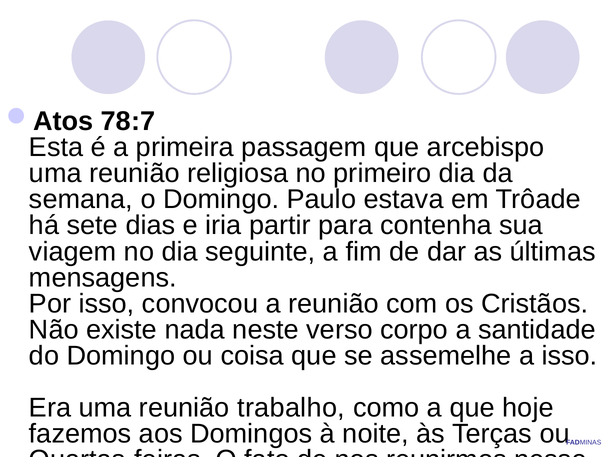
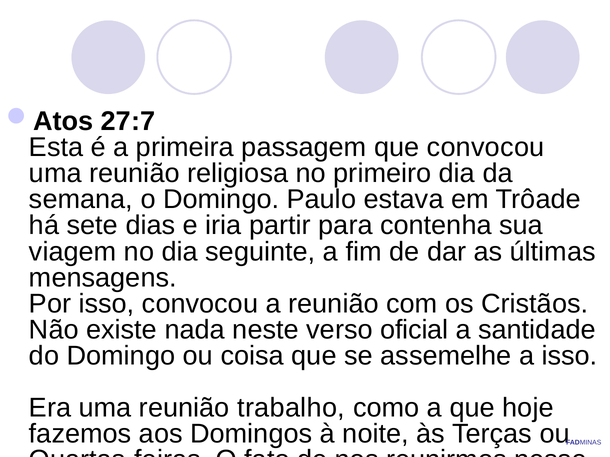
78:7: 78:7 -> 27:7 (128, 122)
que arcebispo: arcebispo -> convocou (486, 148)
corpo: corpo -> oficial (414, 330)
